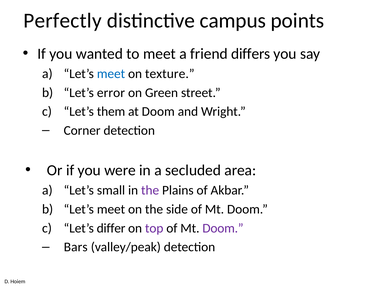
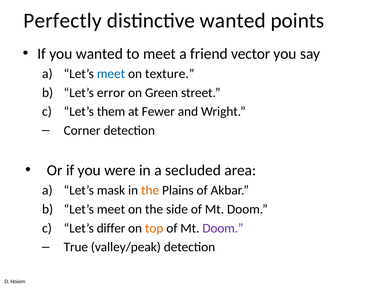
distinctive campus: campus -> wanted (233, 21)
differs: differs -> vector (251, 54)
at Doom: Doom -> Fewer (158, 112)
small: small -> mask (111, 190)
the colour: purple -> orange (150, 190)
top colour: purple -> orange (154, 228)
Bars: Bars -> True (76, 247)
